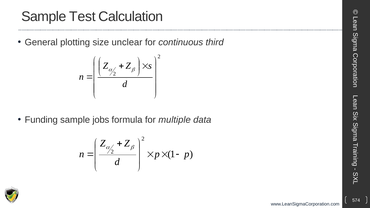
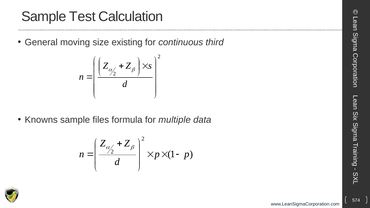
plotting: plotting -> moving (75, 42)
unclear: unclear -> existing (127, 42)
Funding: Funding -> Knowns (41, 120)
jobs: jobs -> files (101, 120)
